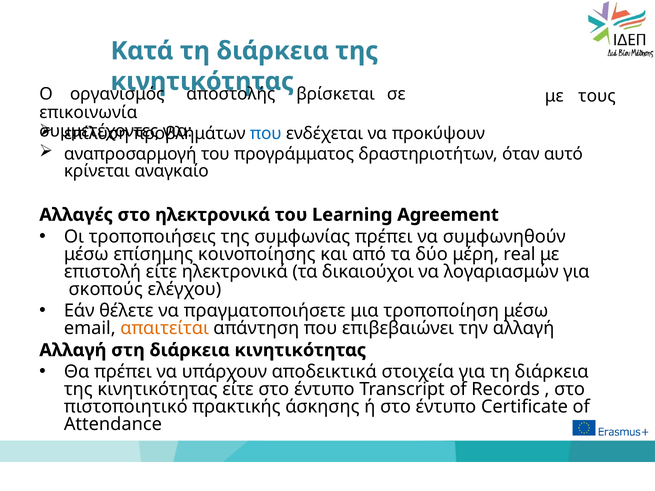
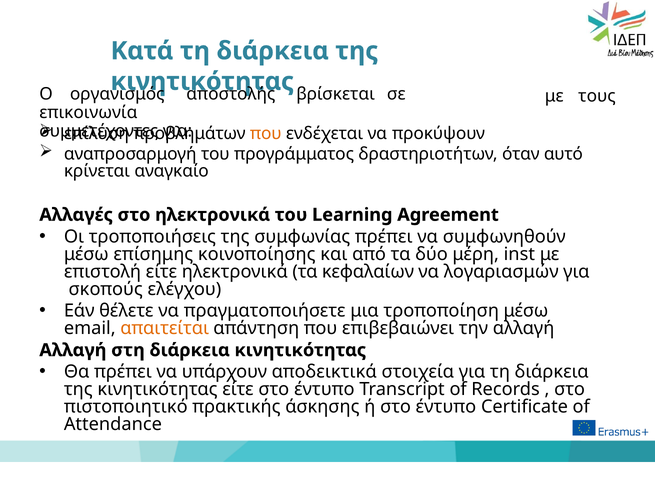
που colour: blue -> orange (266, 133)
real: real -> inst (519, 254)
δικαιούχοι: δικαιούχοι -> κεφαλαίων (368, 272)
